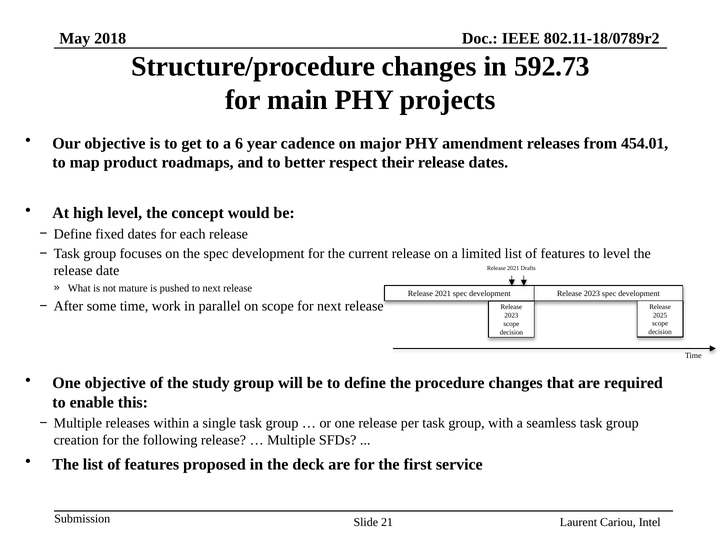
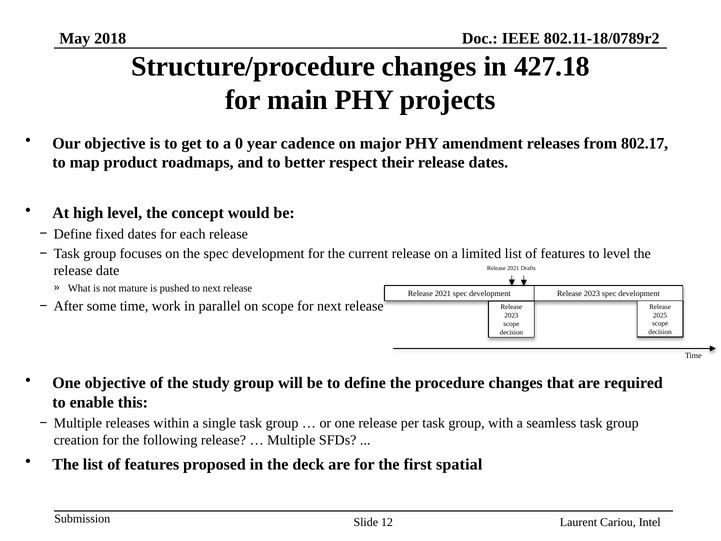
592.73: 592.73 -> 427.18 (552, 67)
6: 6 -> 0 (239, 143)
454.01: 454.01 -> 802.17 (645, 143)
service: service -> spatial (459, 464)
21: 21 -> 12 (387, 522)
